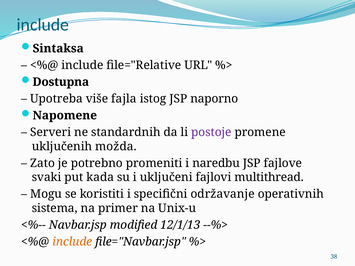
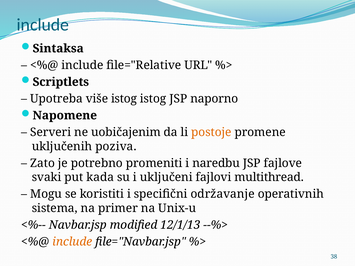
Dostupna: Dostupna -> Scriptlets (61, 82)
više fajla: fajla -> istog (124, 99)
standardnih: standardnih -> uobičajenim (126, 132)
postoje colour: purple -> orange (211, 132)
možda: možda -> poziva (116, 146)
